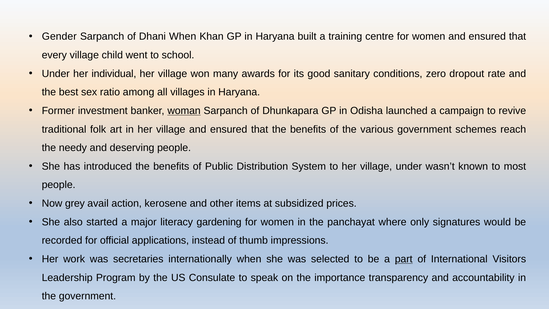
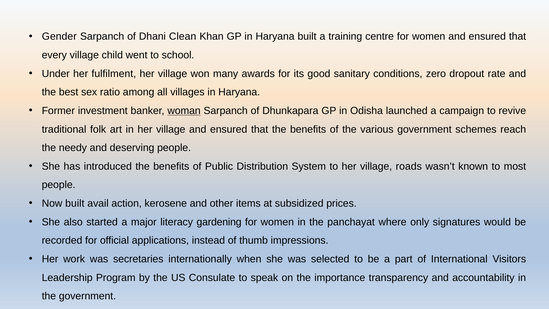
Dhani When: When -> Clean (183, 37)
individual: individual -> fulfilment (114, 74)
village under: under -> roads (409, 166)
Now grey: grey -> built (75, 203)
part underline: present -> none (404, 259)
